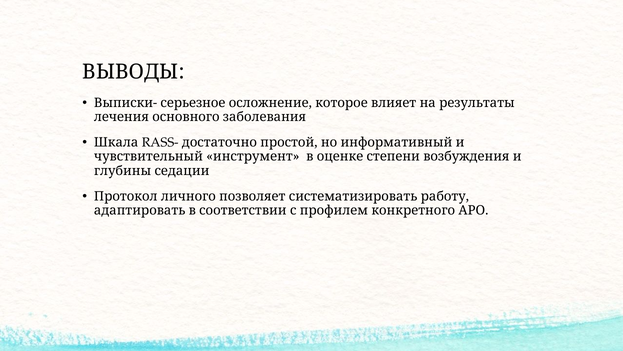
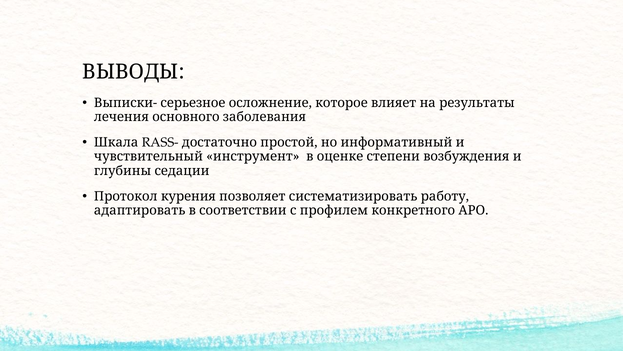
личного: личного -> курения (188, 196)
